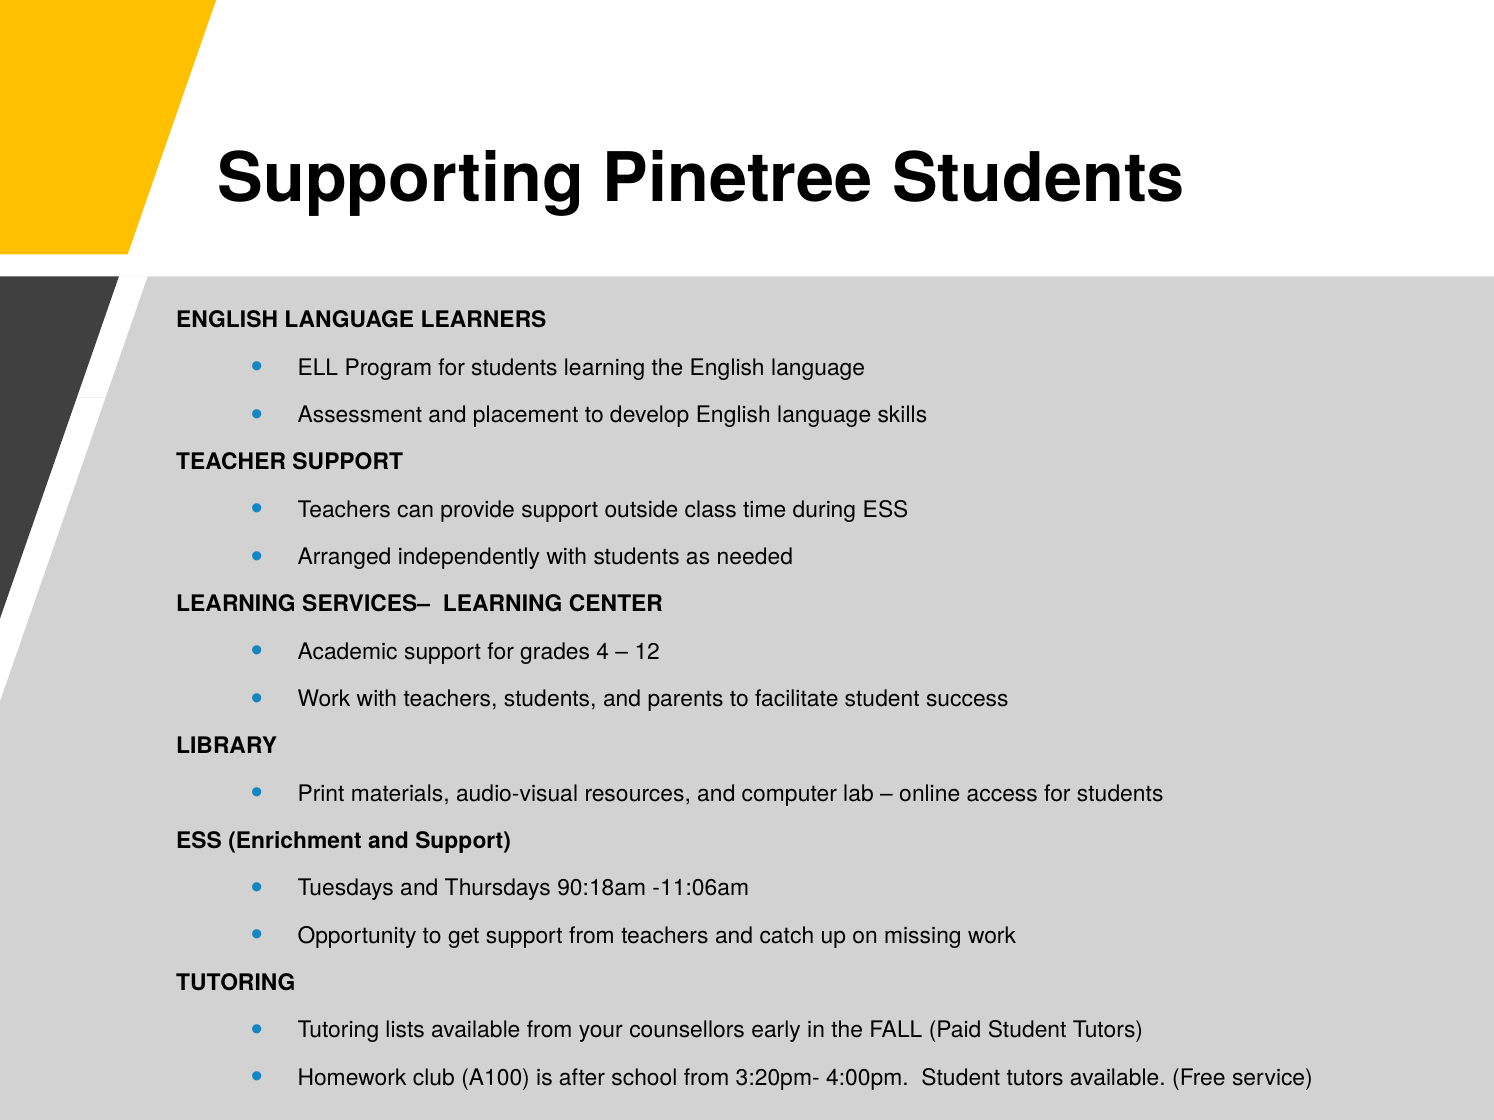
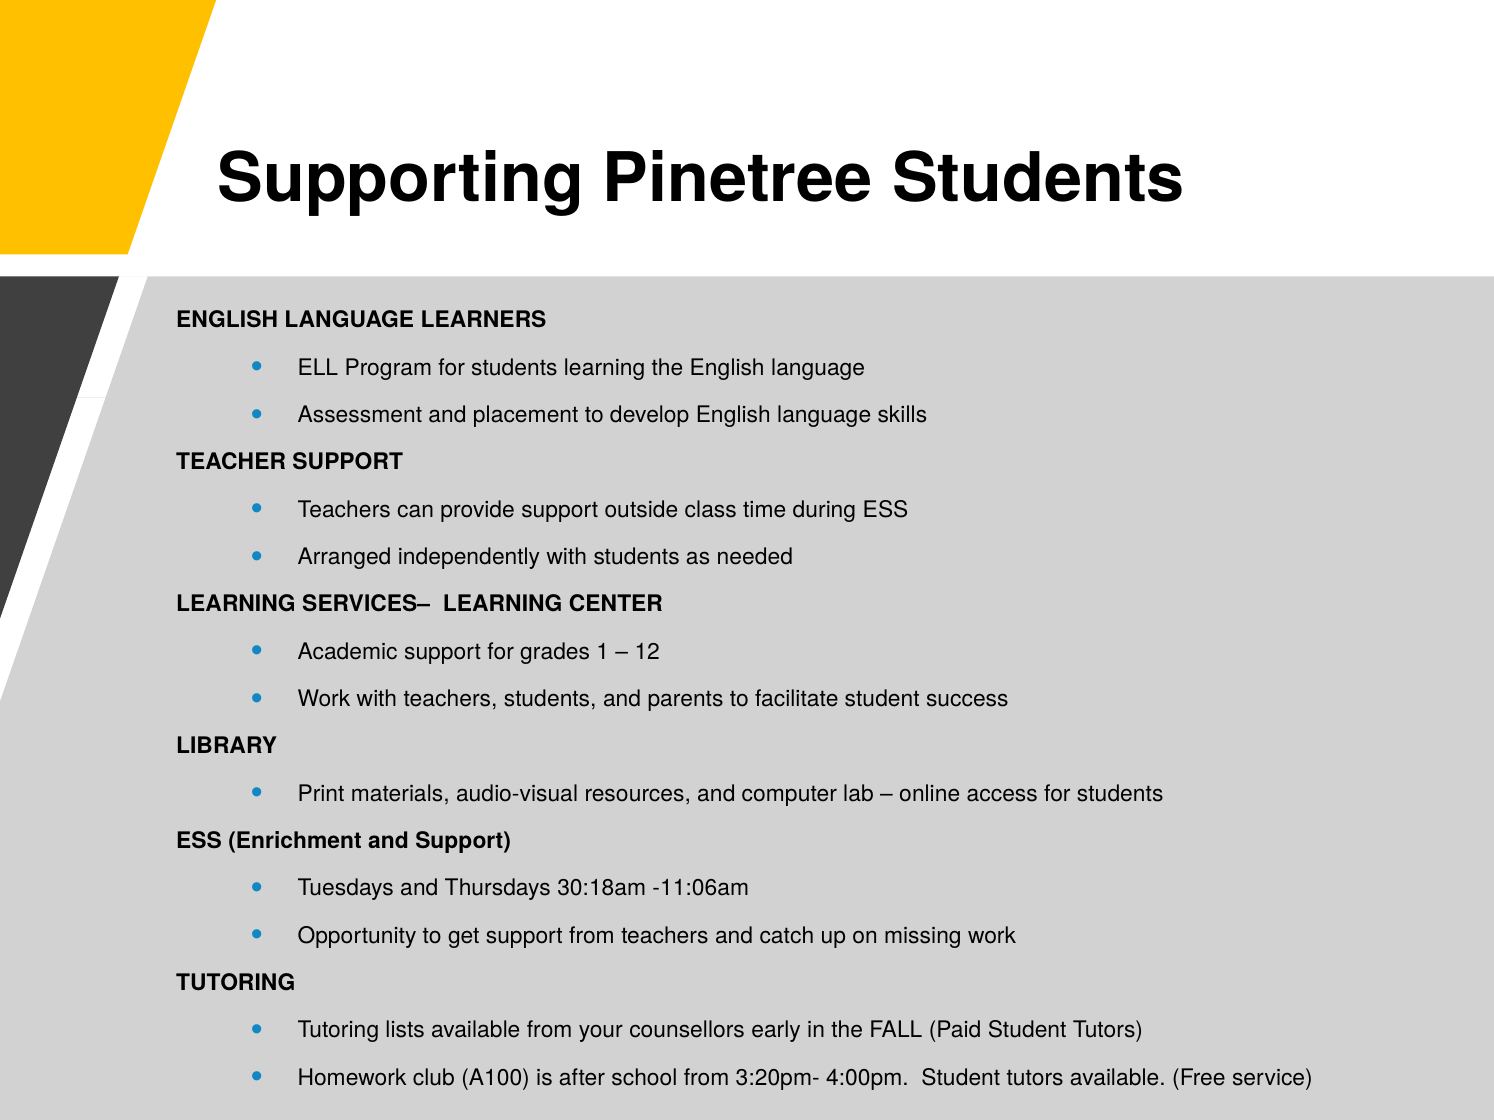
4: 4 -> 1 (603, 652)
90:18am: 90:18am -> 30:18am (602, 889)
